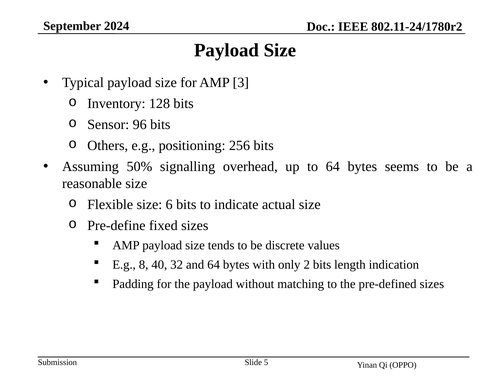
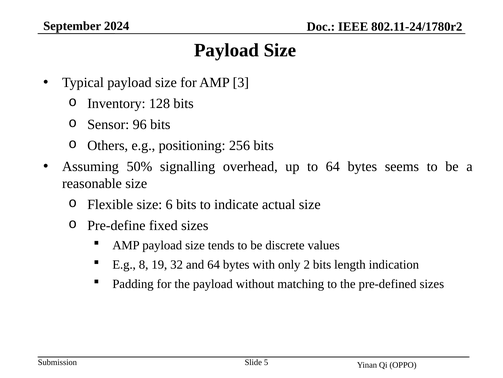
40: 40 -> 19 (159, 264)
